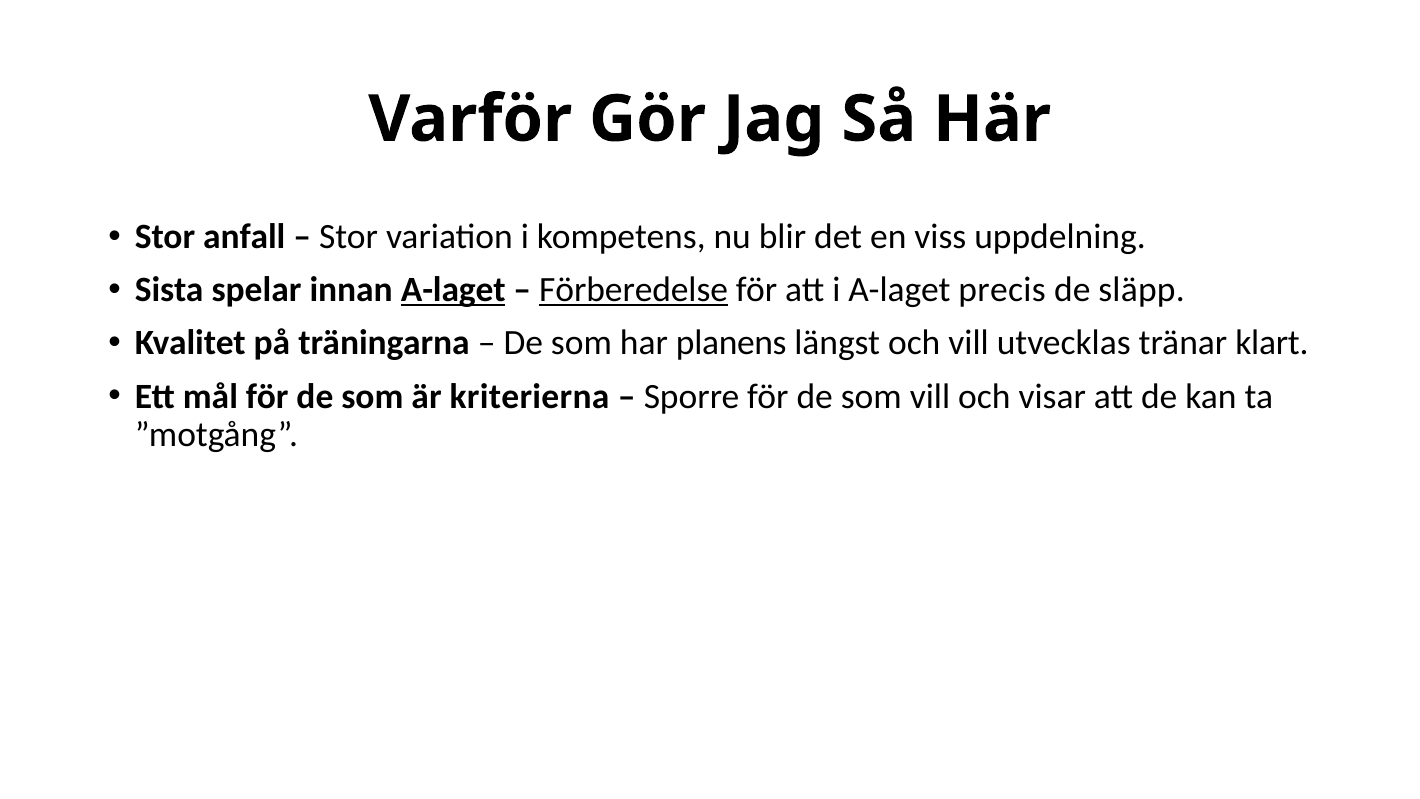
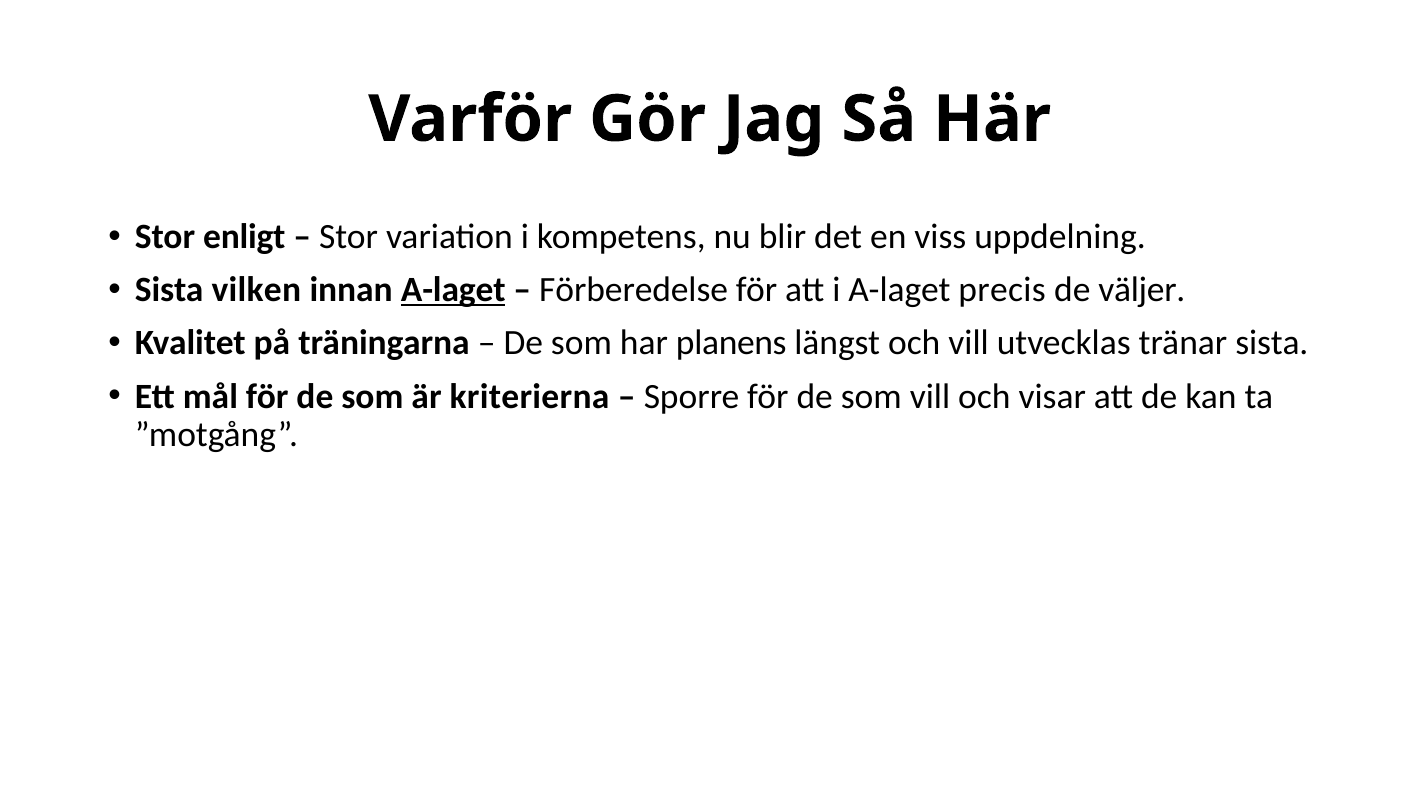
anfall: anfall -> enligt (244, 237)
spelar: spelar -> vilken (256, 290)
Förberedelse underline: present -> none (634, 290)
släpp: släpp -> väljer (1142, 290)
tränar klart: klart -> sista (1272, 343)
